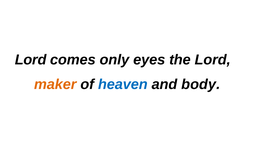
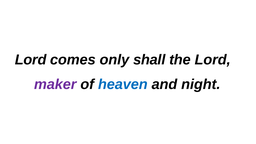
eyes: eyes -> shall (149, 60)
maker colour: orange -> purple (55, 84)
body: body -> night (201, 84)
